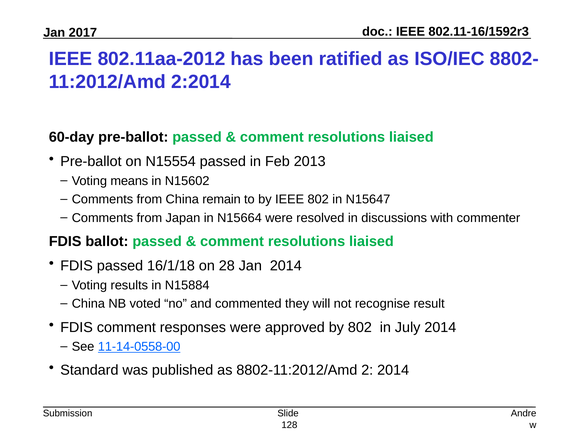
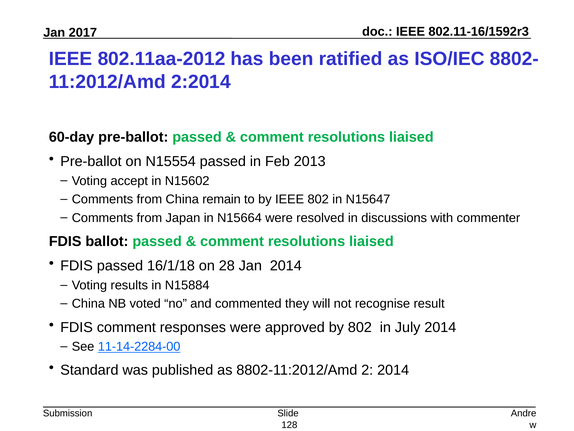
means: means -> accept (129, 181)
11-14-0558-00: 11-14-0558-00 -> 11-14-2284-00 (139, 346)
